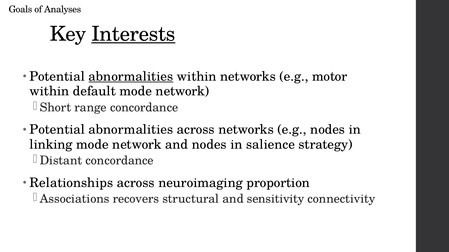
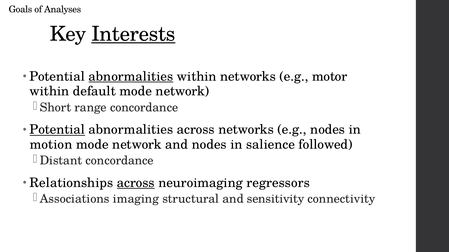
Potential underline: none -> present (57, 130)
linking: linking -> motion (51, 145)
strategy: strategy -> followed (326, 145)
across underline: none -> present (136, 183)
proportion: proportion -> regressors (278, 183)
recovers: recovers -> imaging (136, 199)
